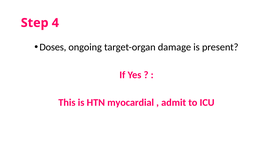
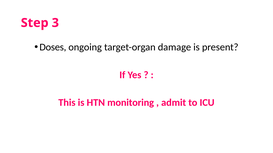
4: 4 -> 3 (55, 23)
myocardial: myocardial -> monitoring (131, 103)
